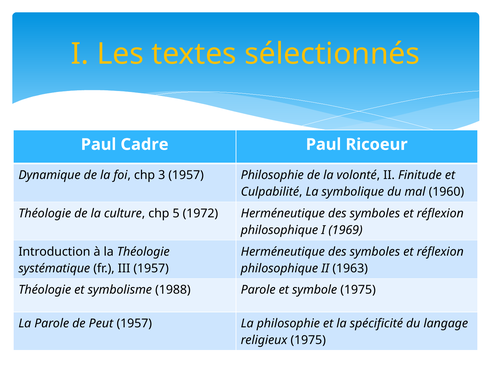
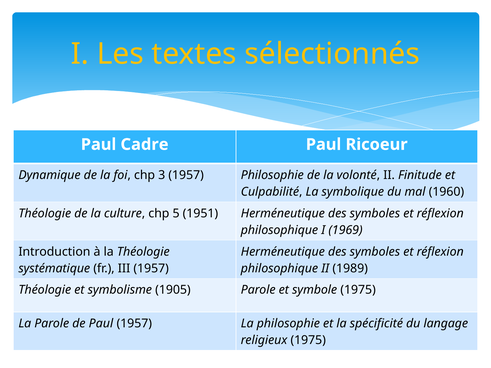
1972: 1972 -> 1951 (200, 213)
1963: 1963 -> 1989 (350, 269)
1988: 1988 -> 1905 (173, 290)
de Peut: Peut -> Paul (101, 324)
